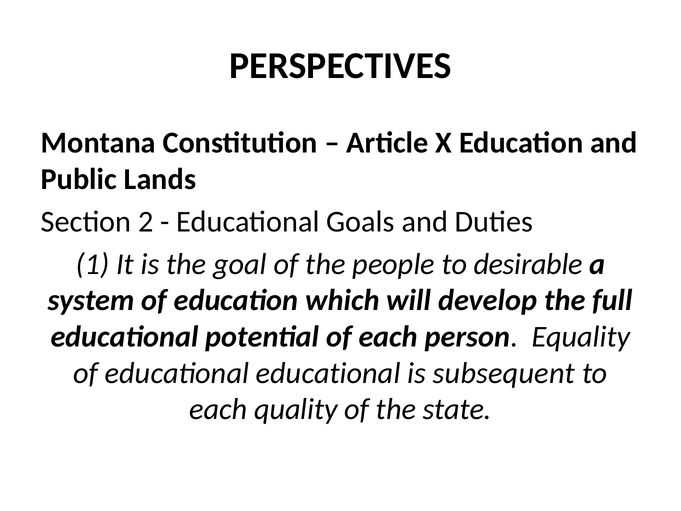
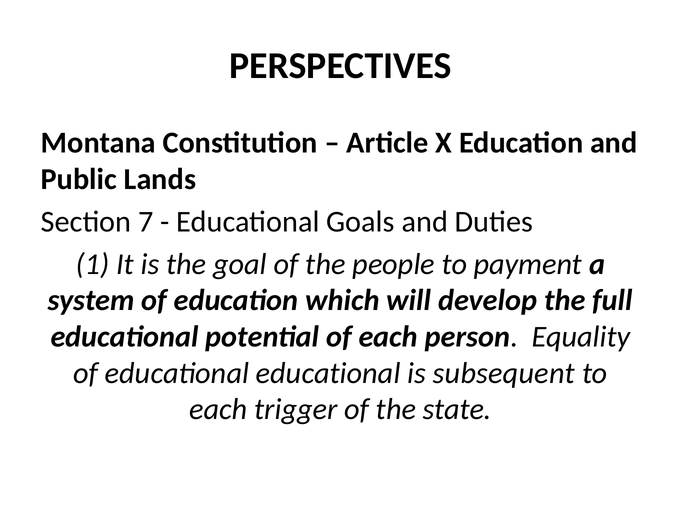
2: 2 -> 7 (146, 222)
desirable: desirable -> payment (528, 264)
quality: quality -> trigger (296, 409)
